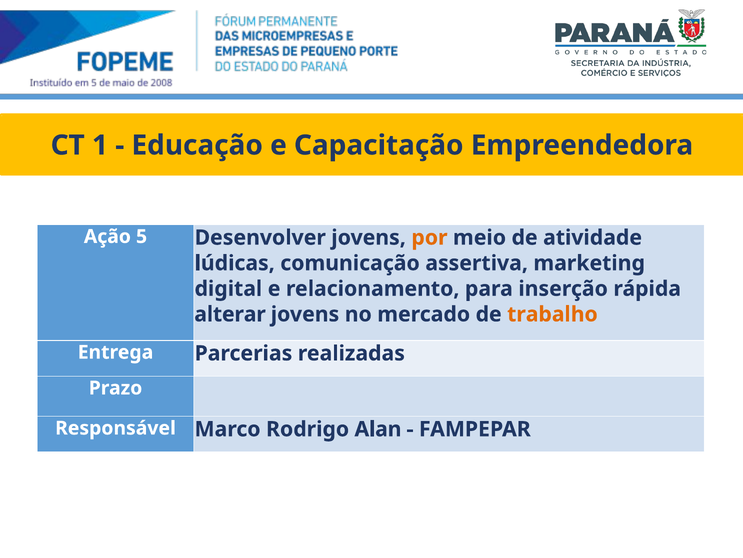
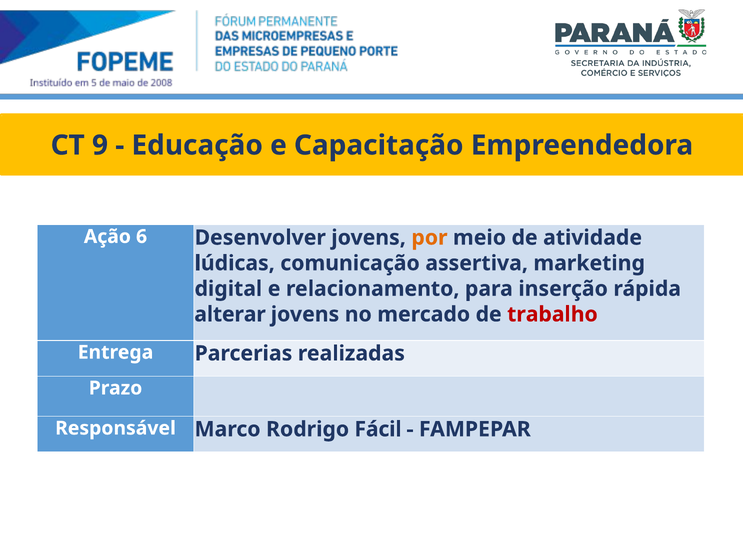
1: 1 -> 9 (100, 145)
5: 5 -> 6 (142, 236)
trabalho colour: orange -> red (552, 314)
Alan: Alan -> Fácil (378, 429)
